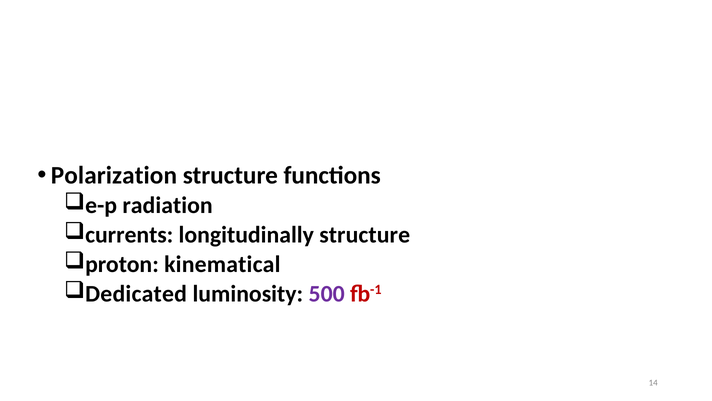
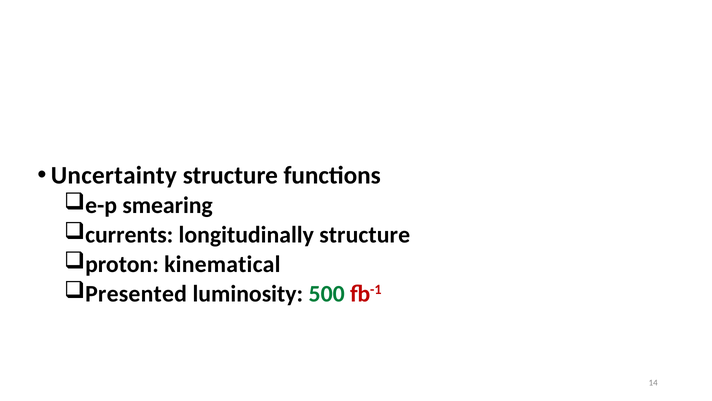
Polarization: Polarization -> Uncertainty (114, 175)
radiation: radiation -> smearing (168, 205)
Dedicated: Dedicated -> Presented (136, 293)
500 colour: purple -> green (327, 293)
